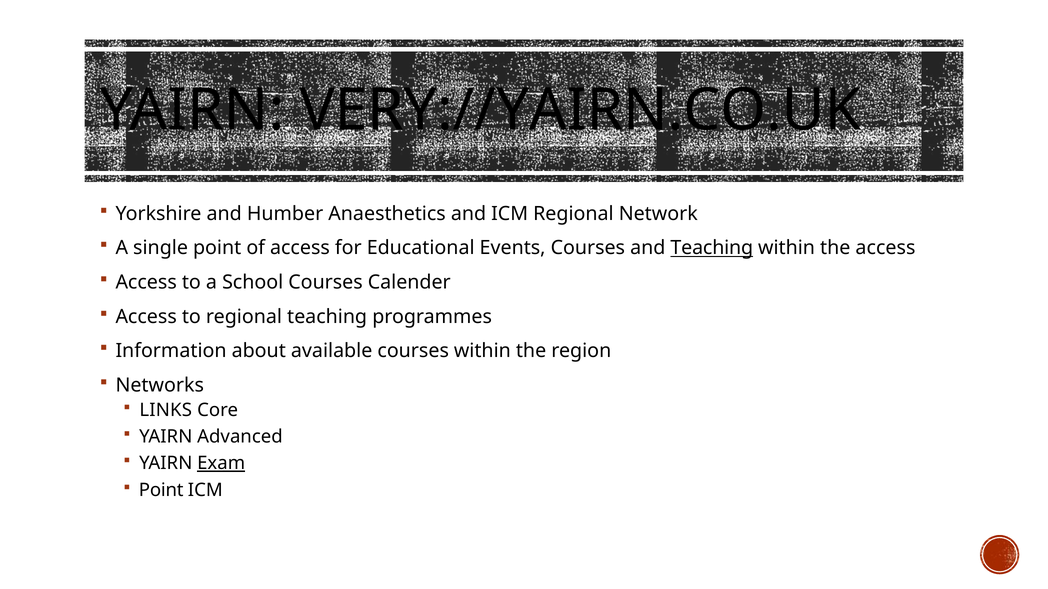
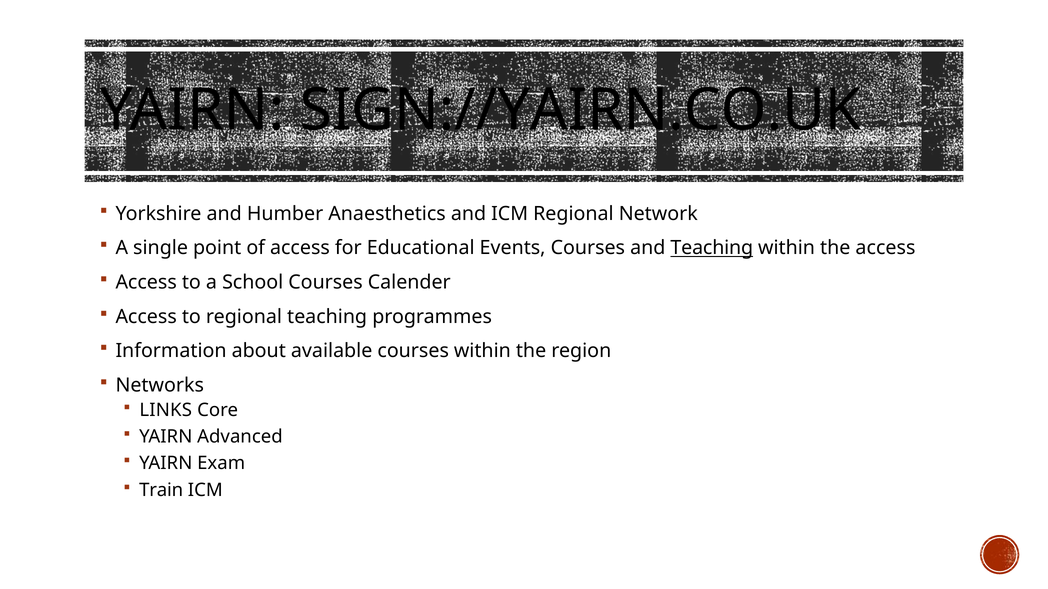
VERY://YAIRN.CO.UK: VERY://YAIRN.CO.UK -> SIGN://YAIRN.CO.UK (581, 110)
Exam underline: present -> none (221, 464)
Point: Point -> Train (161, 490)
